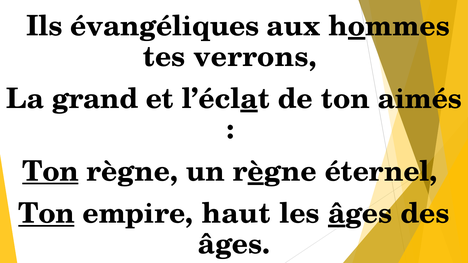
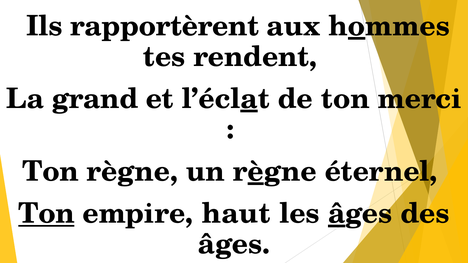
évangéliques: évangéliques -> rapportèrent (165, 26)
verrons: verrons -> rendent (255, 57)
aimés: aimés -> merci (420, 99)
Ton underline: present -> none (50, 172)
